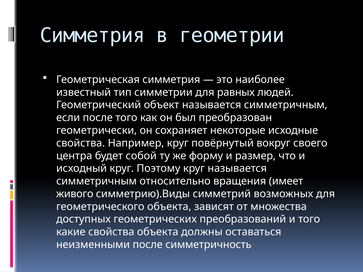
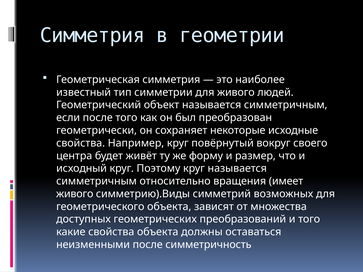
для равных: равных -> живого (236, 92)
собой: собой -> живёт (141, 156)
